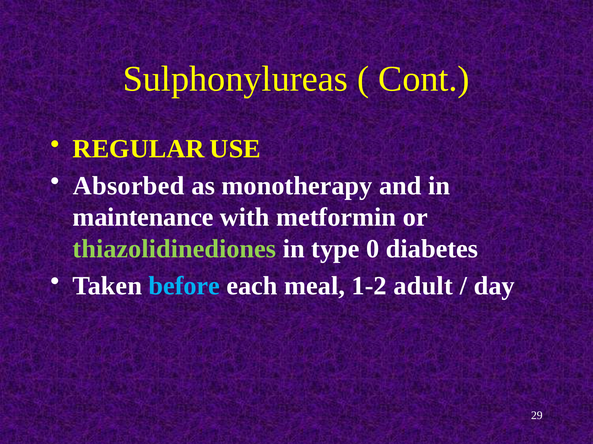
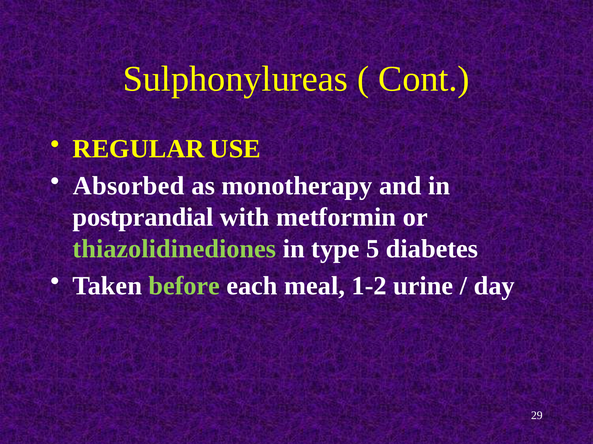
maintenance: maintenance -> postprandial (143, 218)
0: 0 -> 5 (373, 249)
before colour: light blue -> light green (184, 286)
adult: adult -> urine (423, 286)
